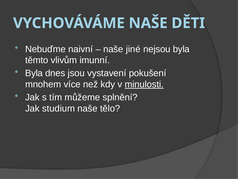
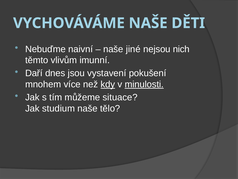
nejsou byla: byla -> nich (181, 49)
Byla: Byla -> Daří (34, 73)
kdy underline: none -> present (108, 84)
splnění: splnění -> situace (120, 97)
